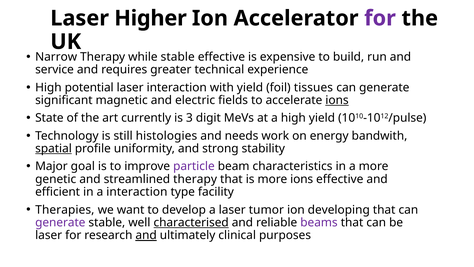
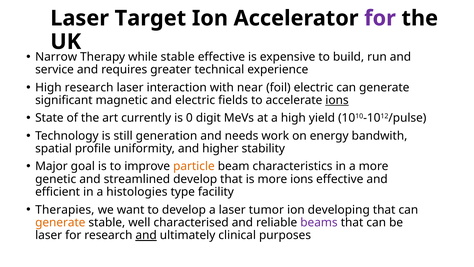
Higher: Higher -> Target (150, 18)
High potential: potential -> research (89, 87)
with yield: yield -> near (250, 87)
foil tissues: tissues -> electric (314, 87)
3: 3 -> 0 (189, 118)
histologies: histologies -> generation (166, 136)
spatial underline: present -> none (53, 148)
strong: strong -> higher (220, 148)
particle colour: purple -> orange (194, 166)
streamlined therapy: therapy -> develop (195, 179)
a interaction: interaction -> histologies (137, 192)
generate colour: purple -> orange (60, 222)
characterised underline: present -> none (191, 222)
